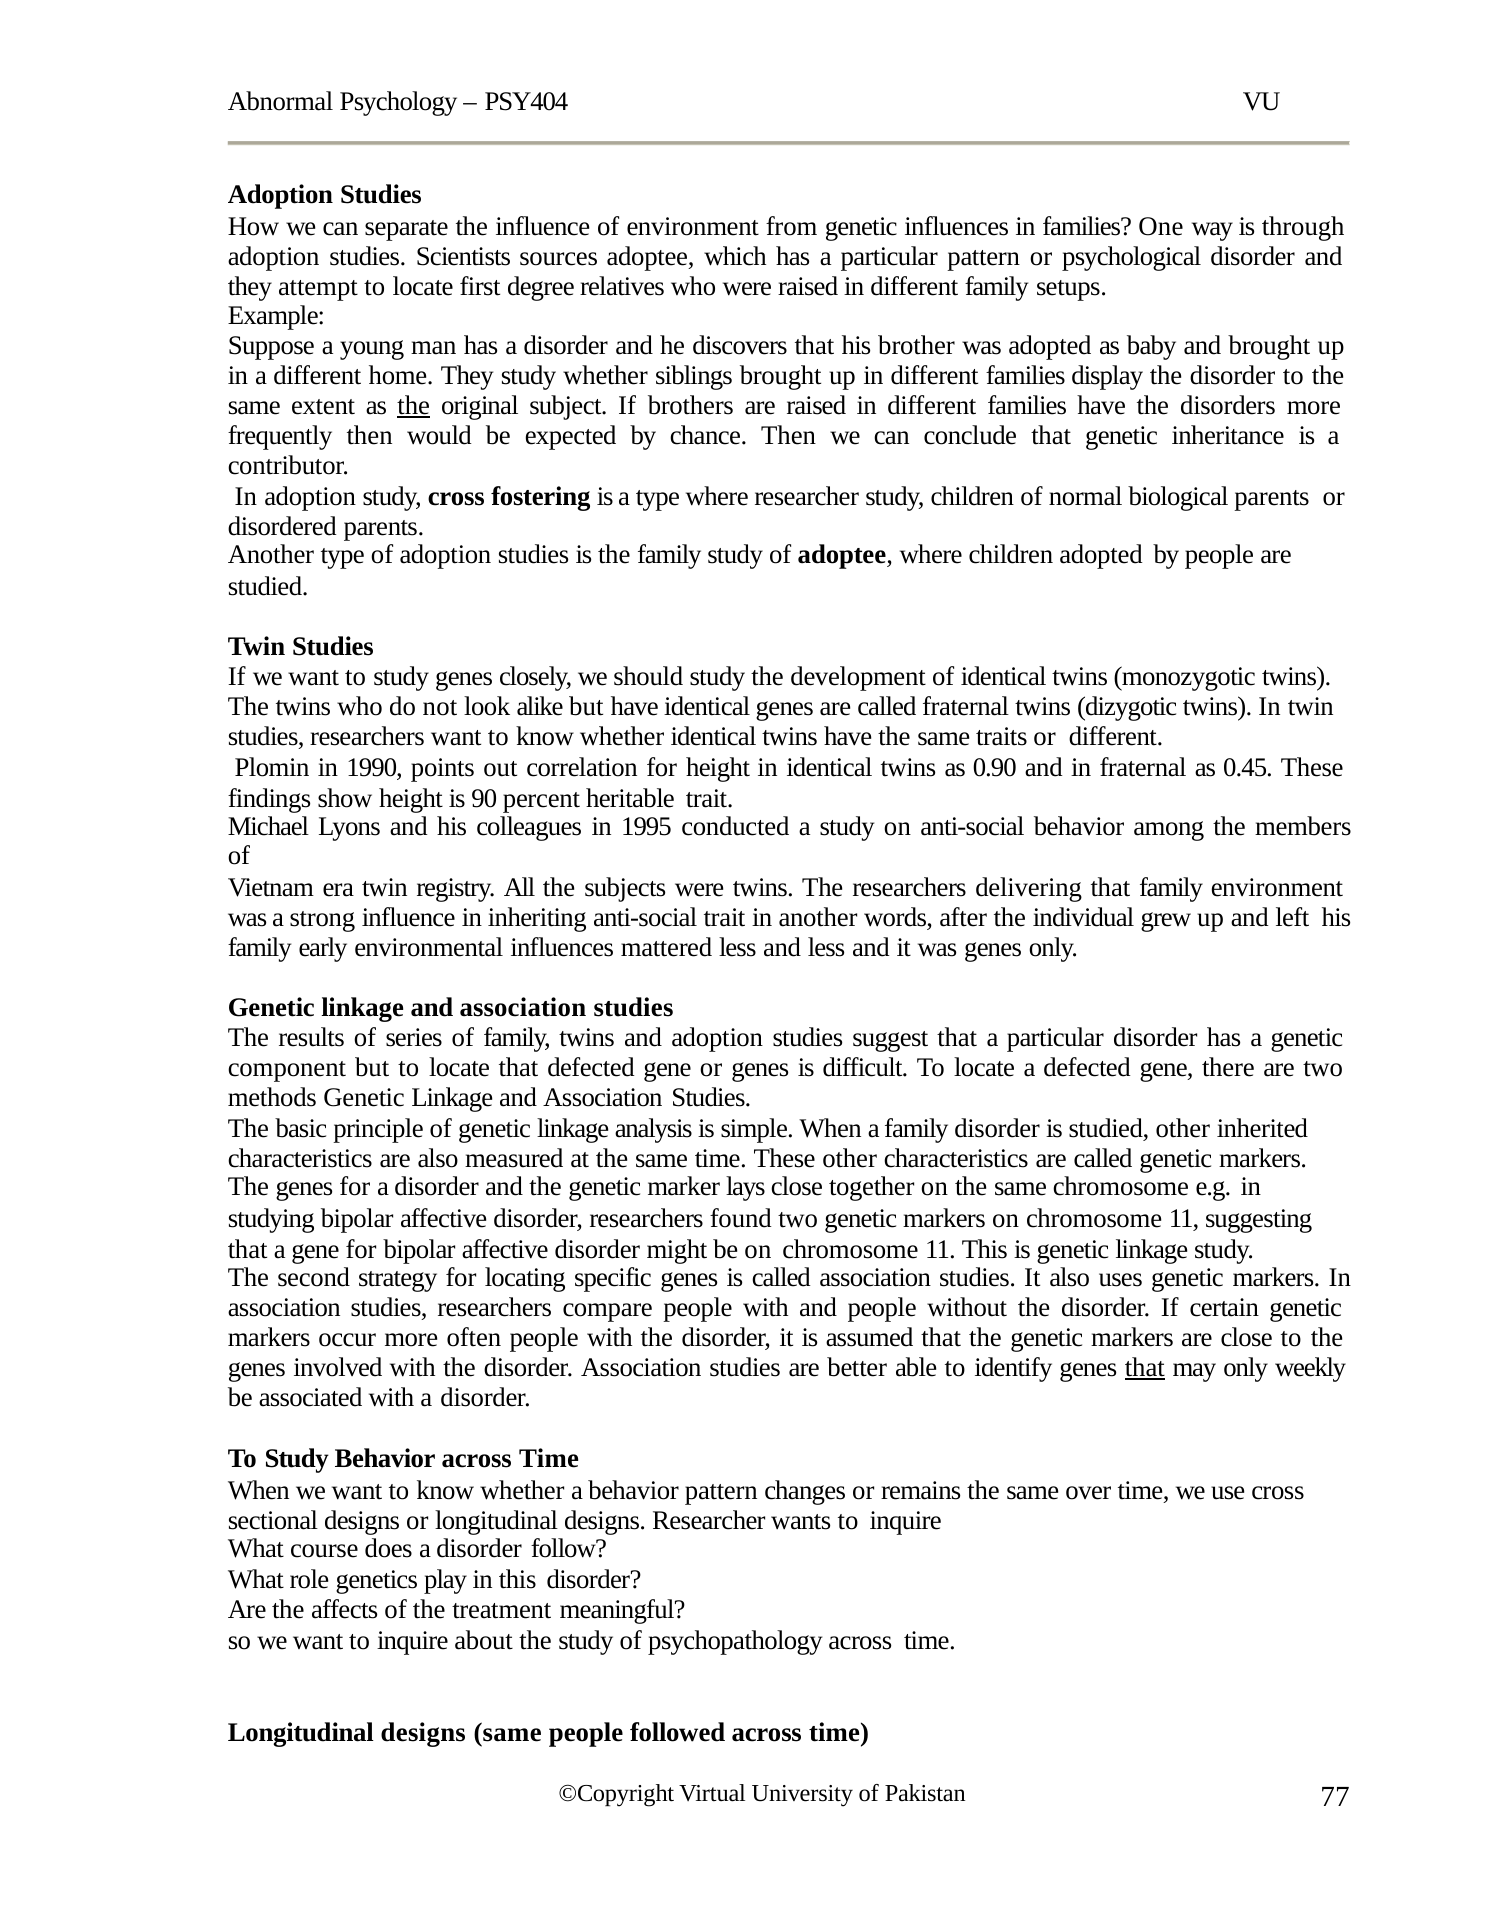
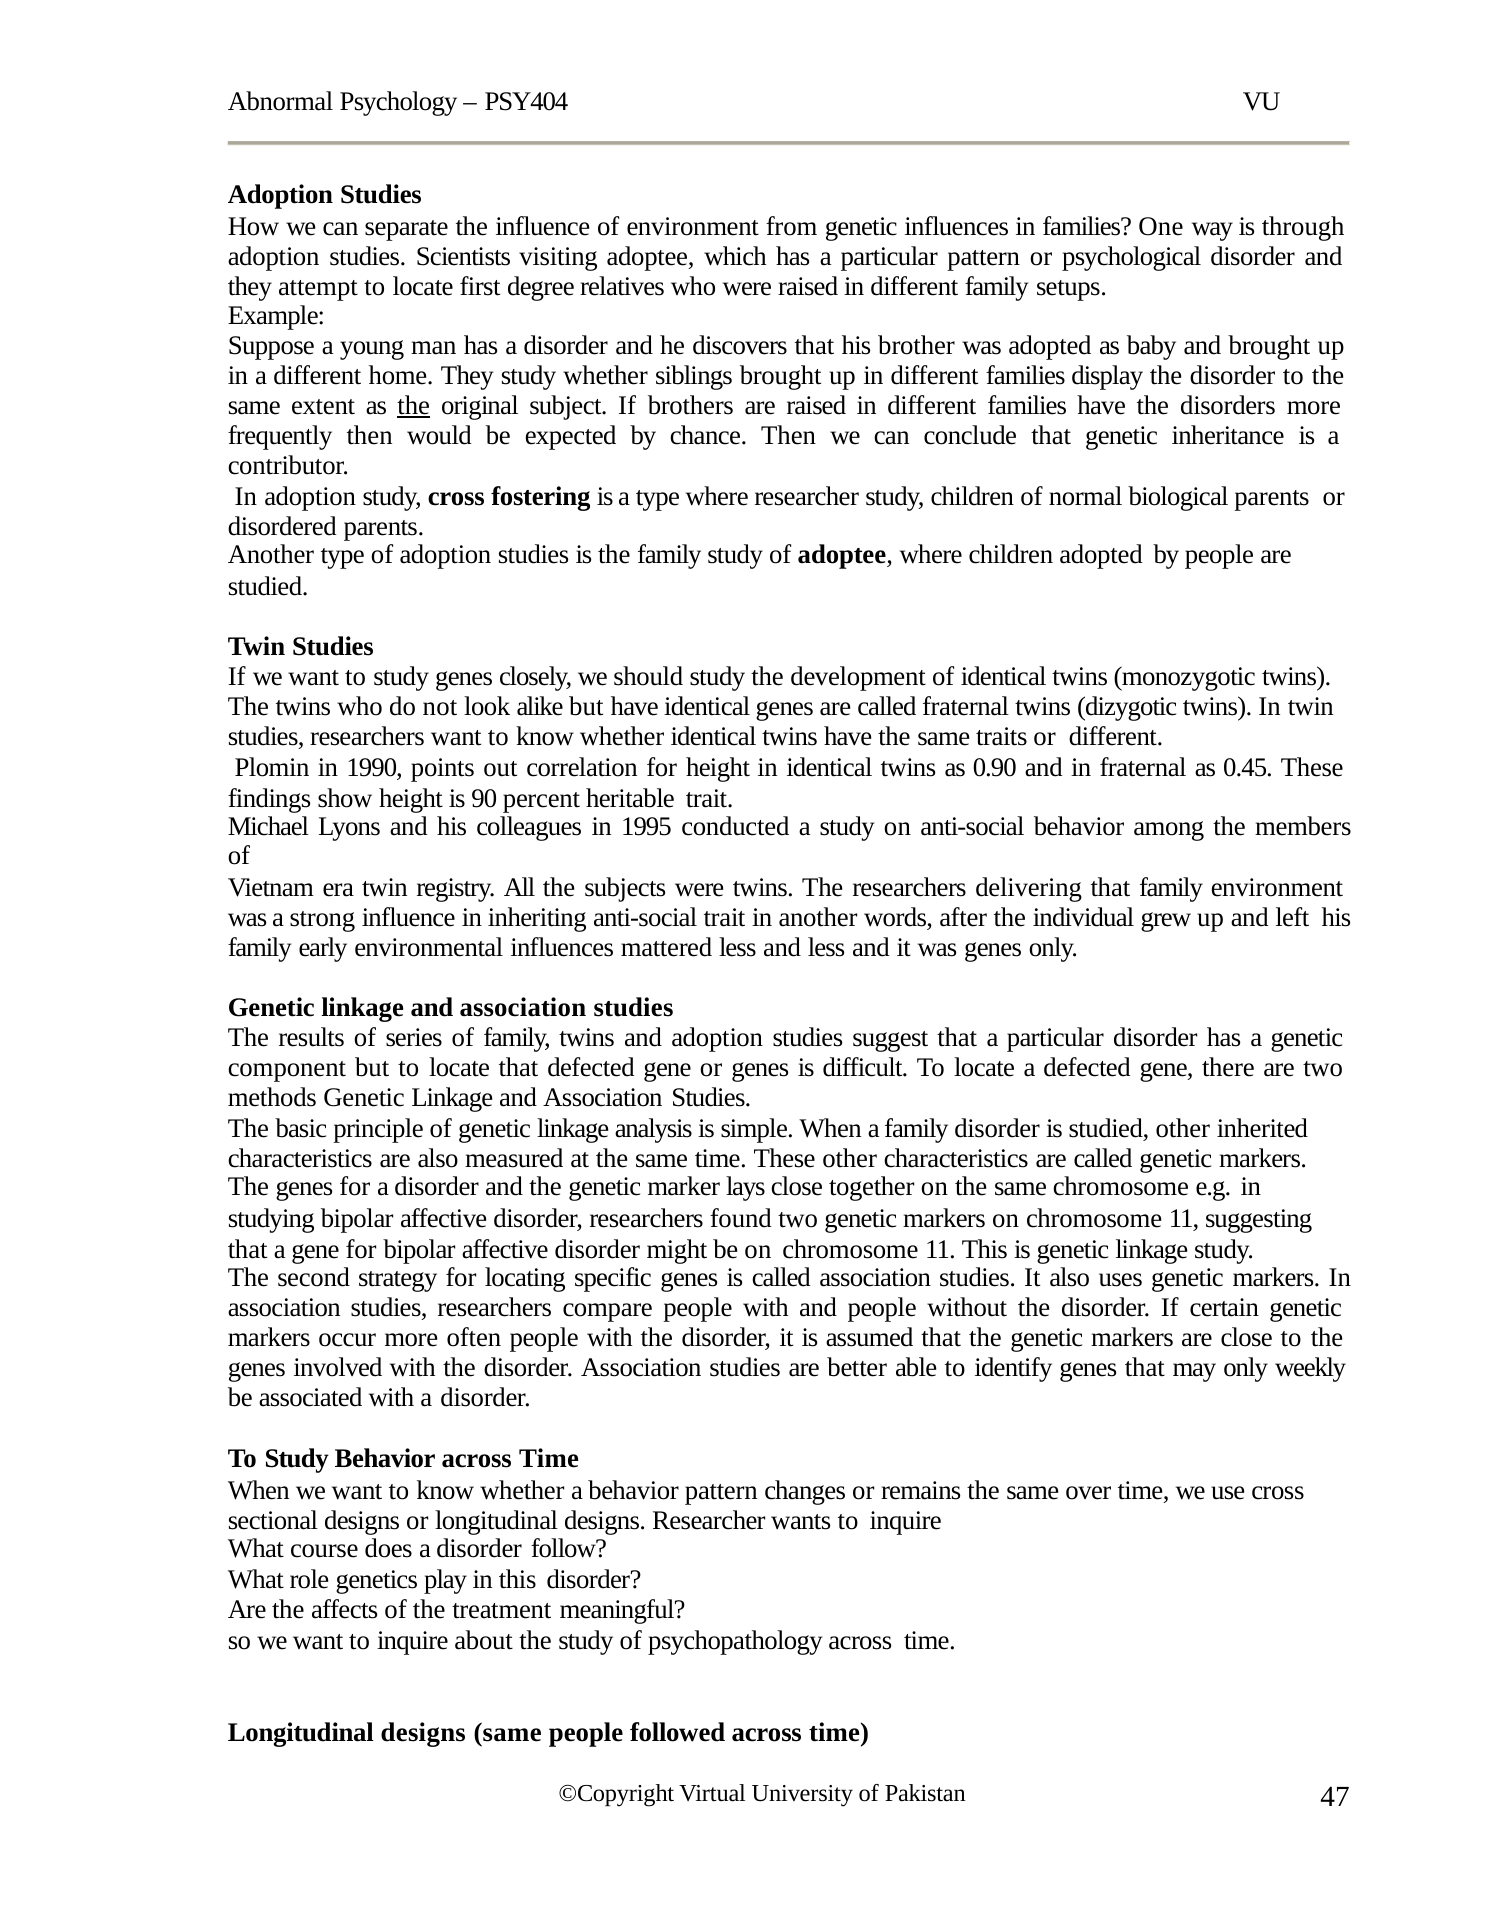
sources: sources -> visiting (559, 257)
that underline: present -> none (1145, 1367)
77: 77 -> 47 (1335, 1796)
